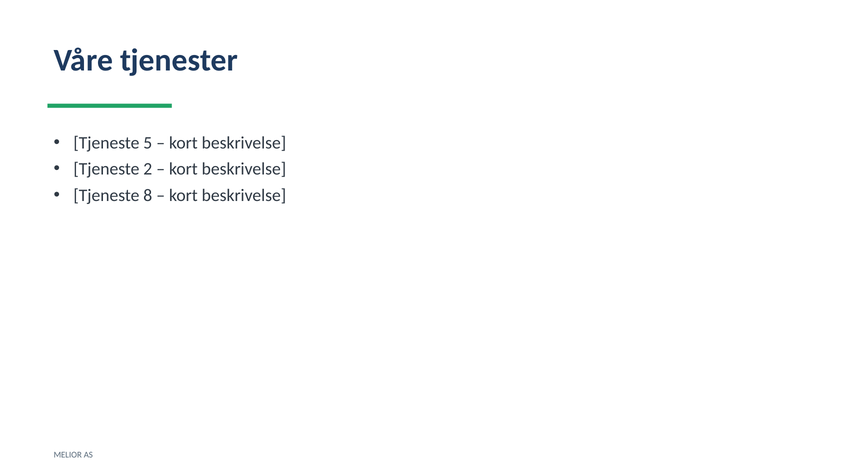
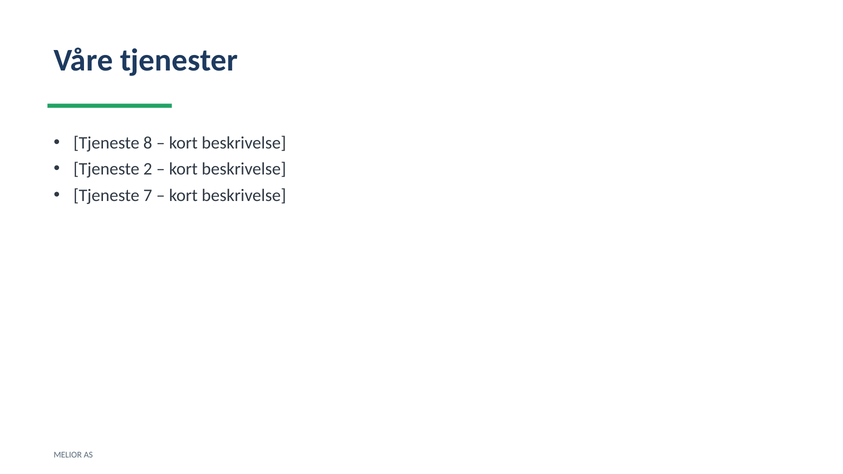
5: 5 -> 8 (148, 143)
8: 8 -> 7 (148, 195)
